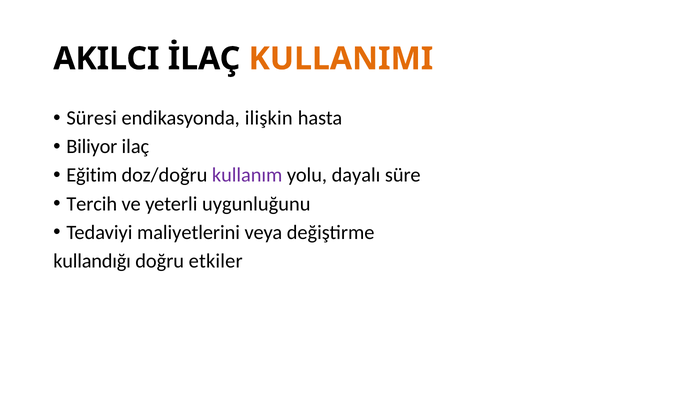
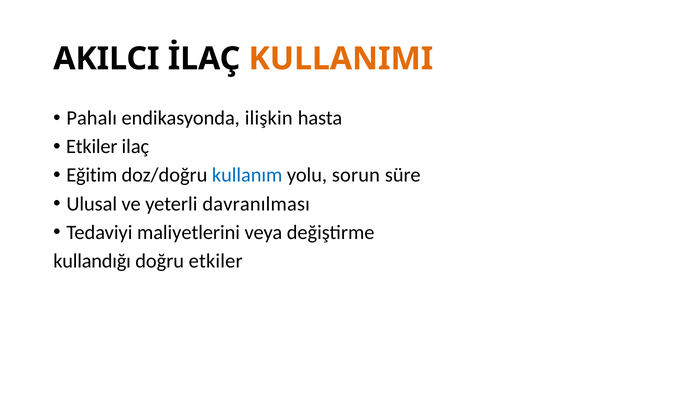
Süresi: Süresi -> Pahalı (92, 118)
Biliyor: Biliyor -> Etkiler (92, 147)
kullanım colour: purple -> blue (247, 175)
dayalı: dayalı -> sorun (356, 175)
Tercih: Tercih -> Ulusal (92, 204)
uygunluğunu: uygunluğunu -> davranılması (256, 204)
